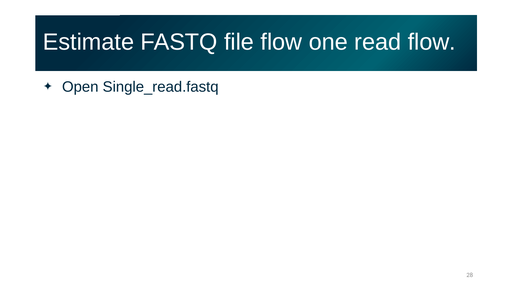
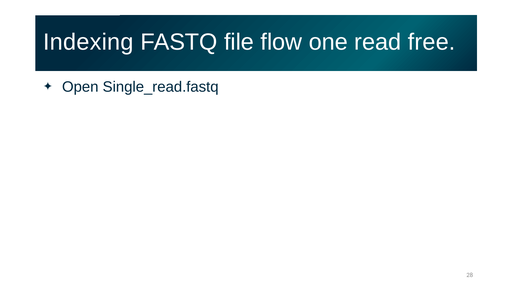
Estimate: Estimate -> Indexing (88, 42)
read flow: flow -> free (432, 42)
